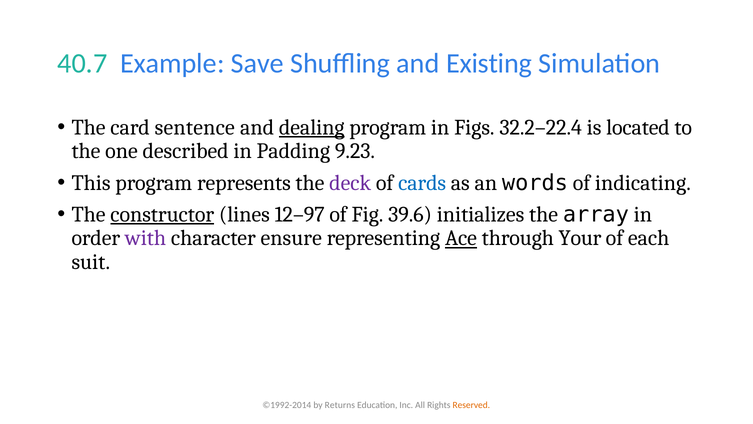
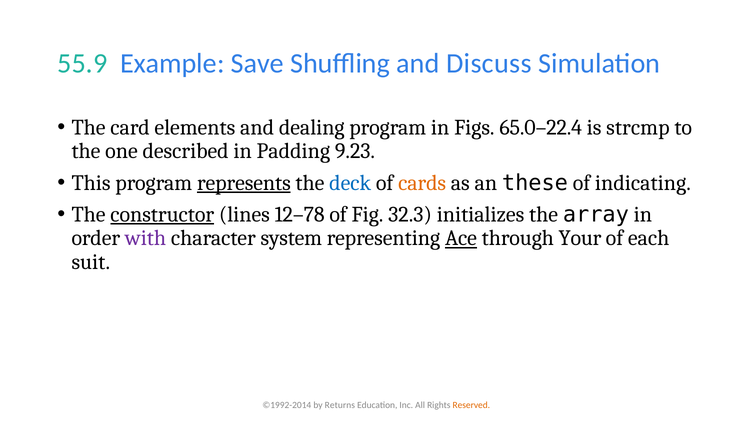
40.7: 40.7 -> 55.9 (82, 63)
Existing: Existing -> Discuss (489, 63)
sentence: sentence -> elements (195, 127)
dealing underline: present -> none (312, 127)
32.2–22.4: 32.2–22.4 -> 65.0–22.4 (541, 127)
located: located -> strcmp (638, 127)
represents underline: none -> present (244, 183)
deck colour: purple -> blue (350, 183)
cards colour: blue -> orange (422, 183)
words: words -> these (535, 183)
12–97: 12–97 -> 12–78 (300, 214)
39.6: 39.6 -> 32.3 (410, 214)
ensure: ensure -> system (291, 238)
